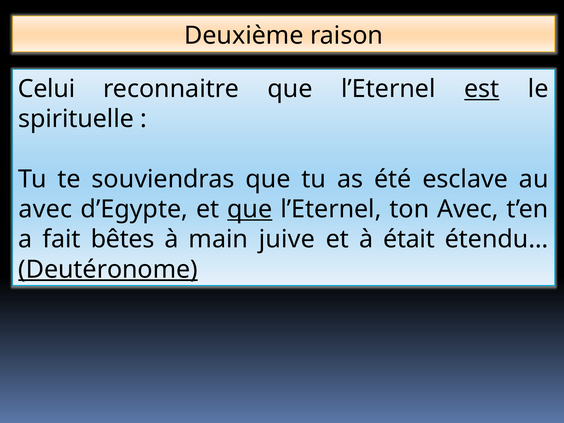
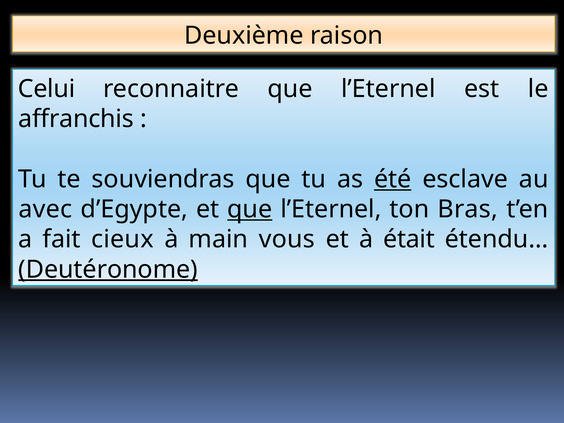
est underline: present -> none (482, 89)
spirituelle: spirituelle -> affranchis (76, 119)
été underline: none -> present (393, 179)
ton Avec: Avec -> Bras (468, 209)
bêtes: bêtes -> cieux (122, 239)
juive: juive -> vous (287, 239)
